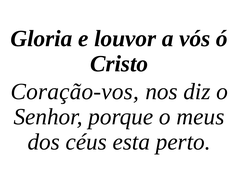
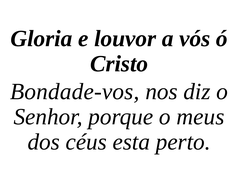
Coração-vos: Coração-vos -> Bondade-vos (75, 91)
